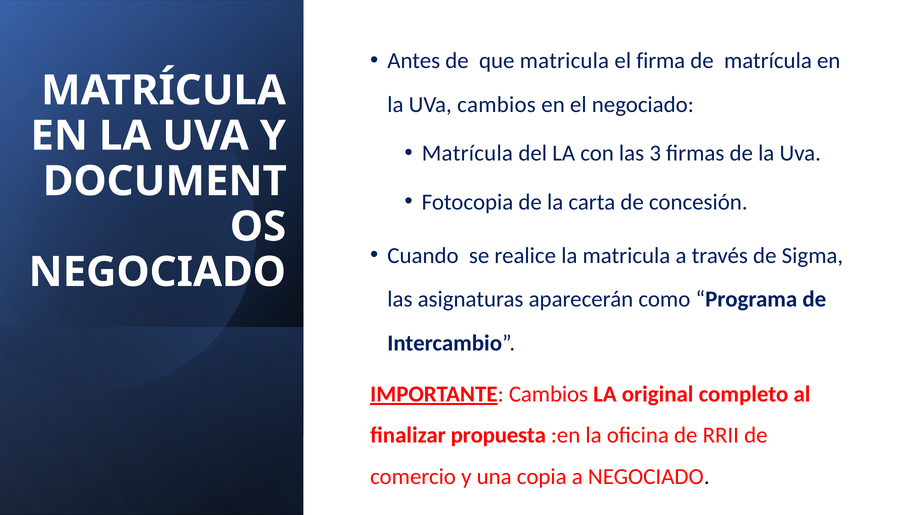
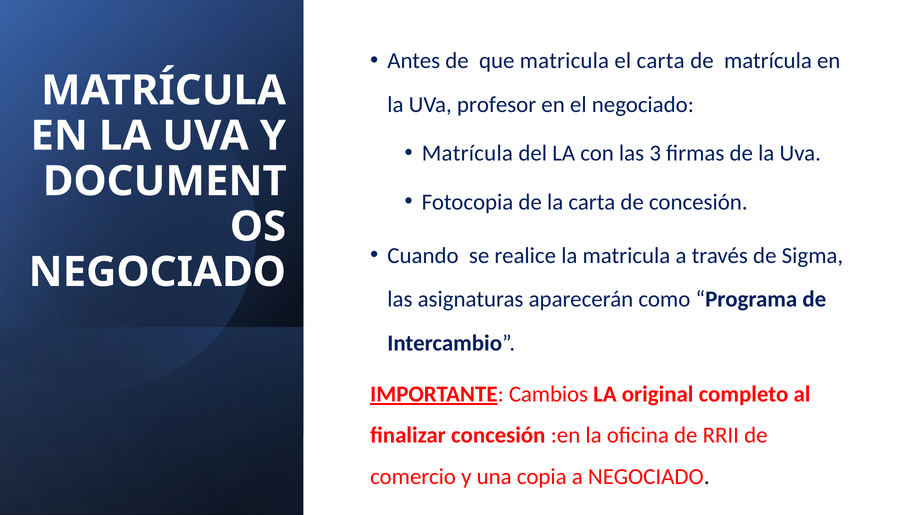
el firma: firma -> carta (661, 61)
UVa cambios: cambios -> profesor (497, 105)
finalizar propuesta: propuesta -> concesión (498, 436)
